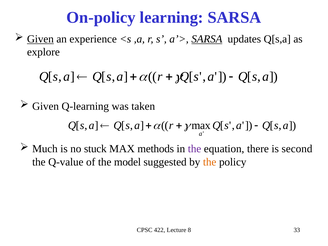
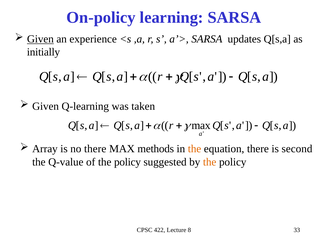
SARSA underline: present -> none (207, 39)
explore: explore -> initially (43, 52)
Much: Much -> Array (45, 149)
no stuck: stuck -> there (95, 149)
the colour: purple -> orange (195, 149)
of the model: model -> policy (127, 162)
